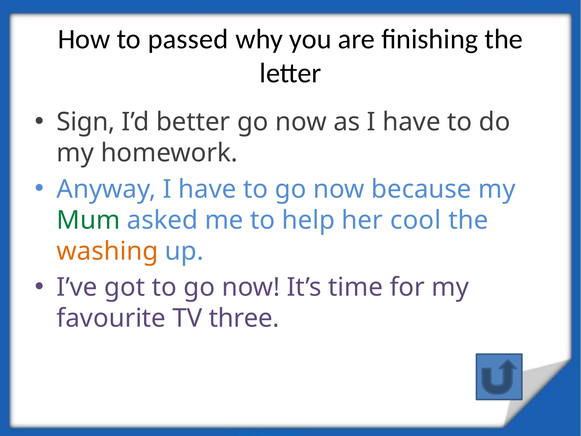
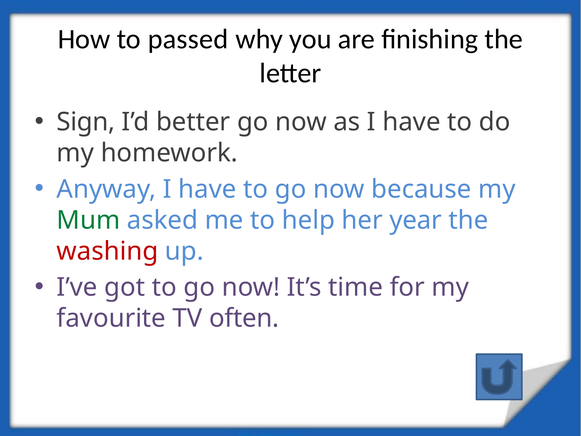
cool: cool -> year (416, 220)
washing colour: orange -> red (107, 251)
three: three -> often (244, 318)
